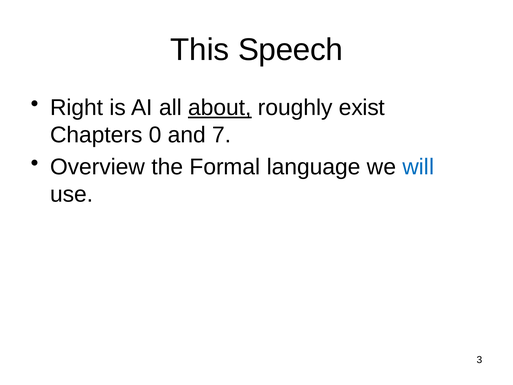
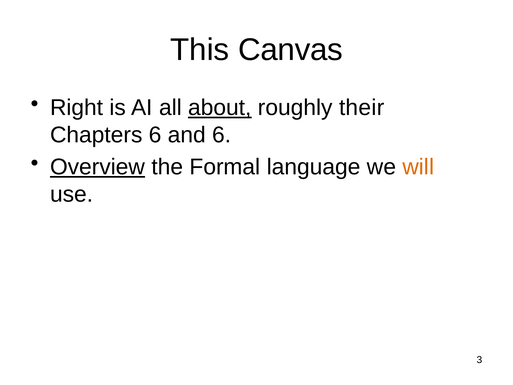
Speech: Speech -> Canvas (290, 50)
exist: exist -> their (362, 108)
Chapters 0: 0 -> 6 (155, 135)
and 7: 7 -> 6 (222, 135)
Overview underline: none -> present (98, 167)
will colour: blue -> orange (418, 167)
